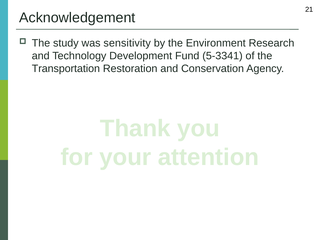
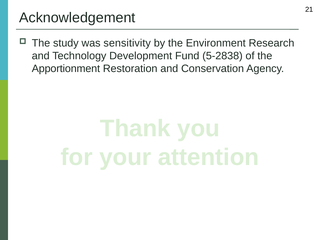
5-3341: 5-3341 -> 5-2838 (222, 56)
Transportation: Transportation -> Apportionment (66, 69)
